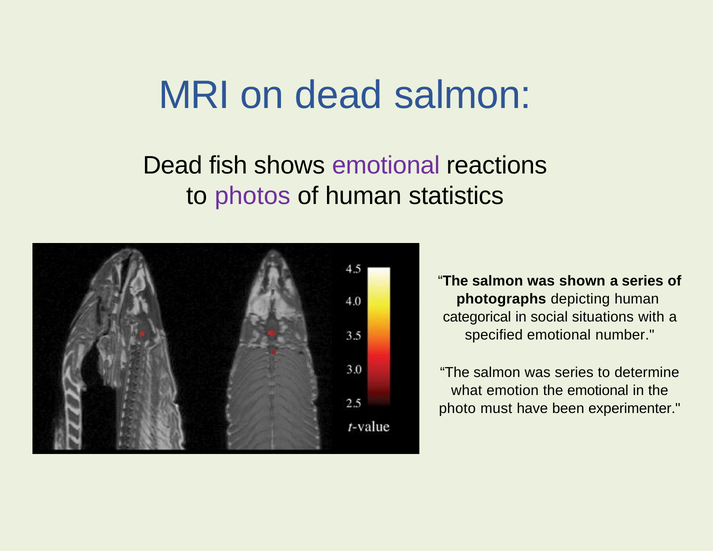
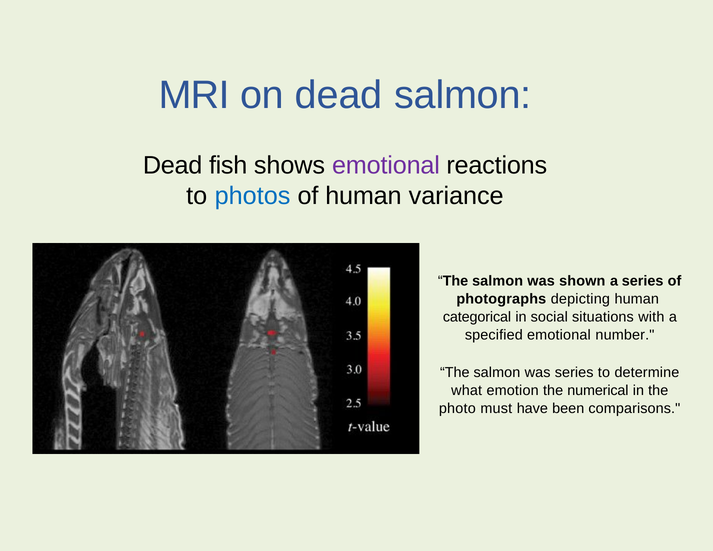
photos colour: purple -> blue (253, 196)
statistics: statistics -> variance (456, 196)
the emotional: emotional -> numerical (598, 390)
experimenter: experimenter -> comparisons (634, 408)
